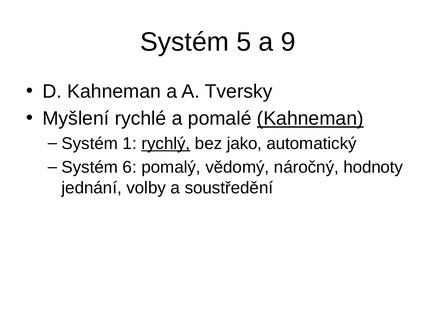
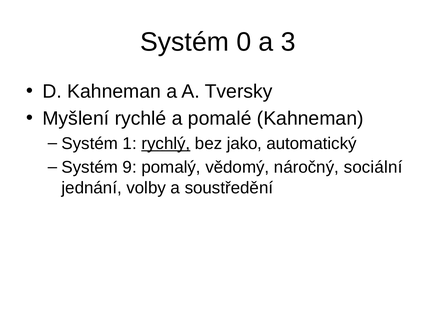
5: 5 -> 0 (244, 42)
9: 9 -> 3 (288, 42)
Kahneman underline: present -> none (310, 119)
6: 6 -> 9 (130, 167)
hodnoty: hodnoty -> sociální (373, 167)
